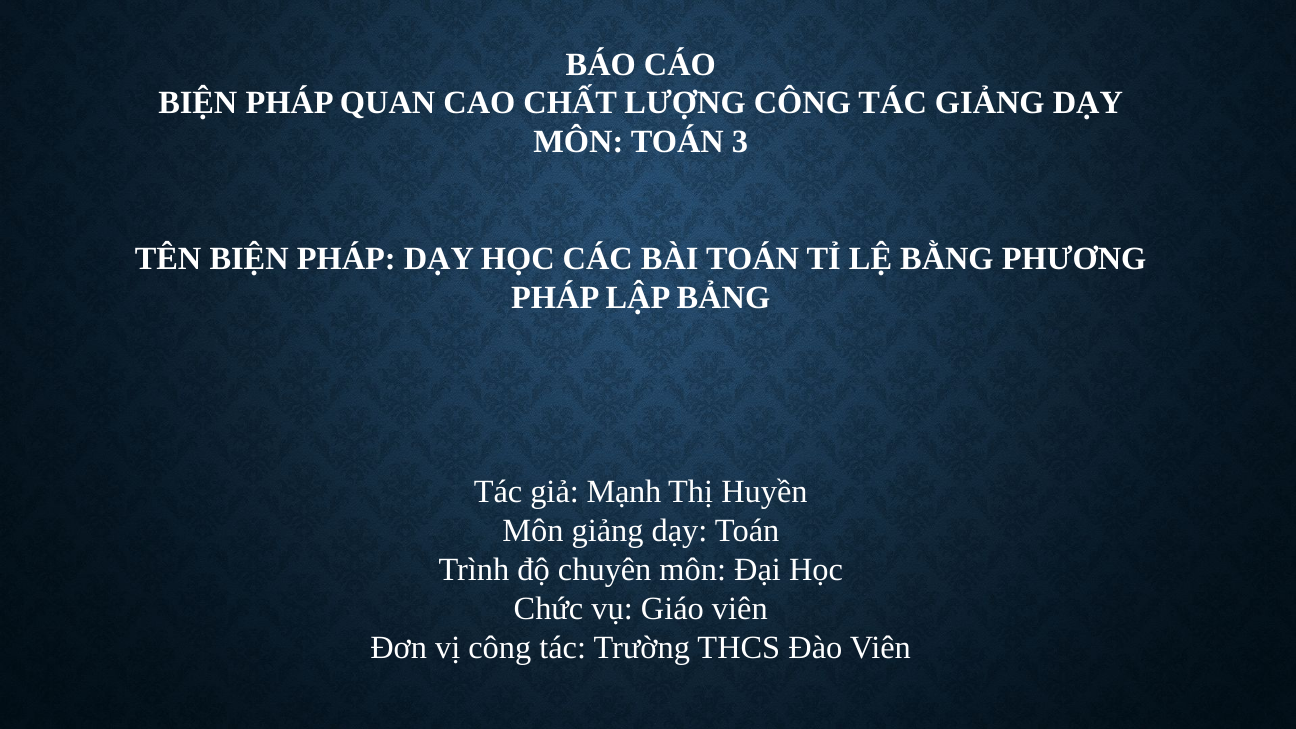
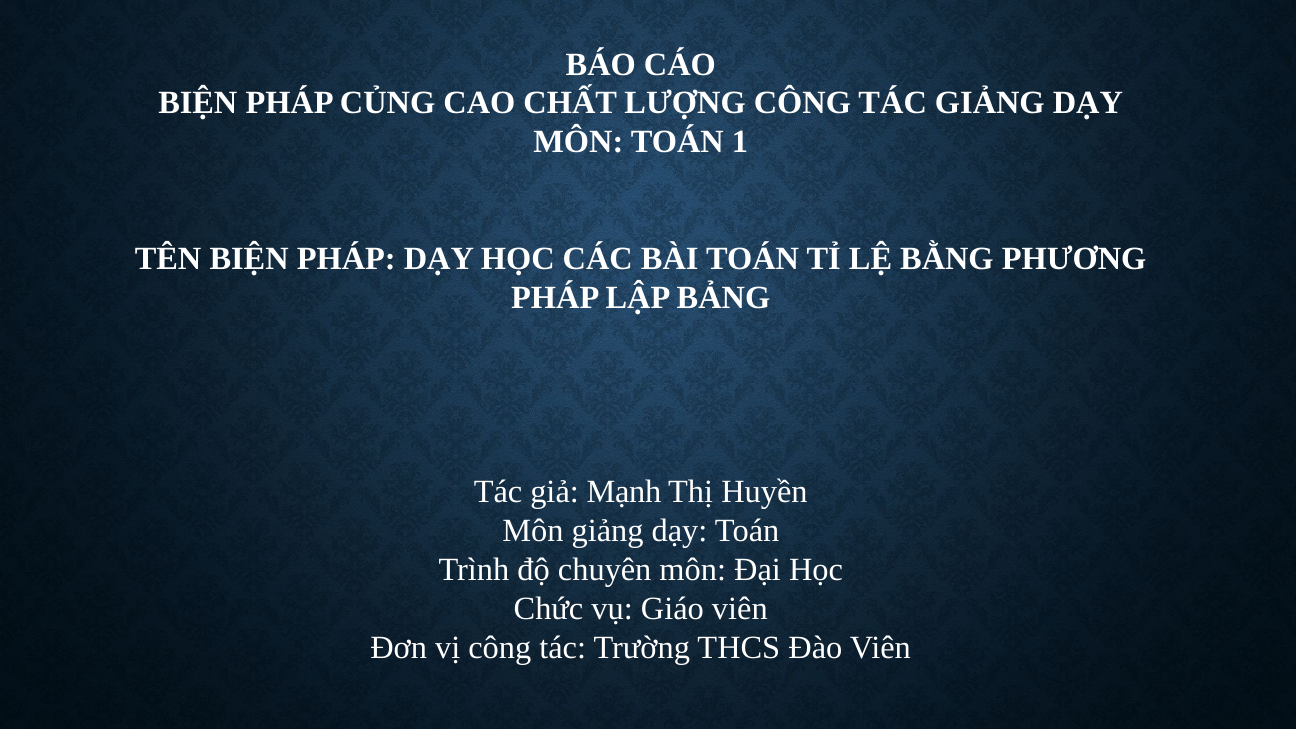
QUAN: QUAN -> CỦNG (388, 103)
3: 3 -> 1 (740, 142)
